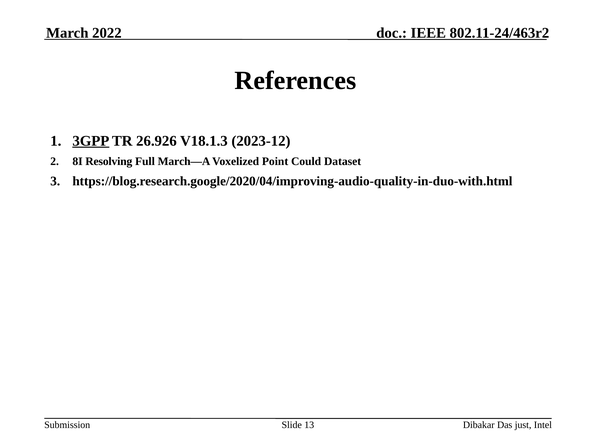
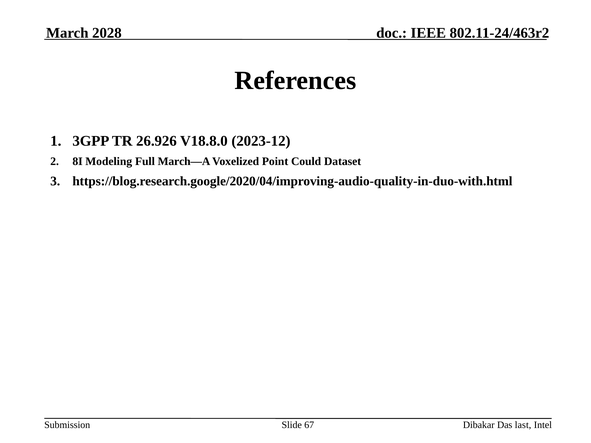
2022: 2022 -> 2028 (107, 33)
3GPP underline: present -> none (91, 141)
V18.1.3: V18.1.3 -> V18.8.0 (204, 141)
Resolving: Resolving -> Modeling (109, 161)
13: 13 -> 67 (309, 425)
just: just -> last (523, 425)
